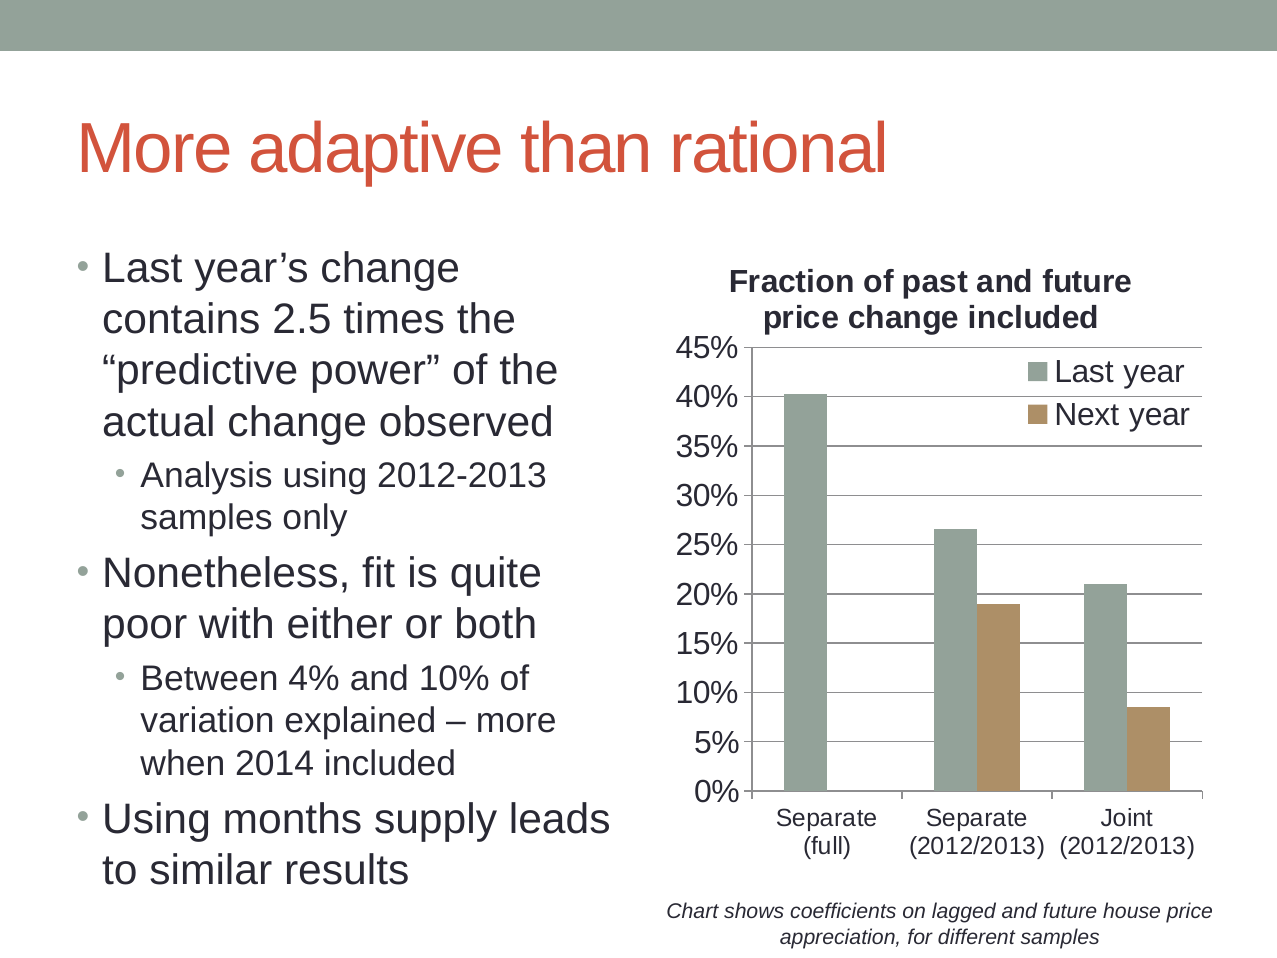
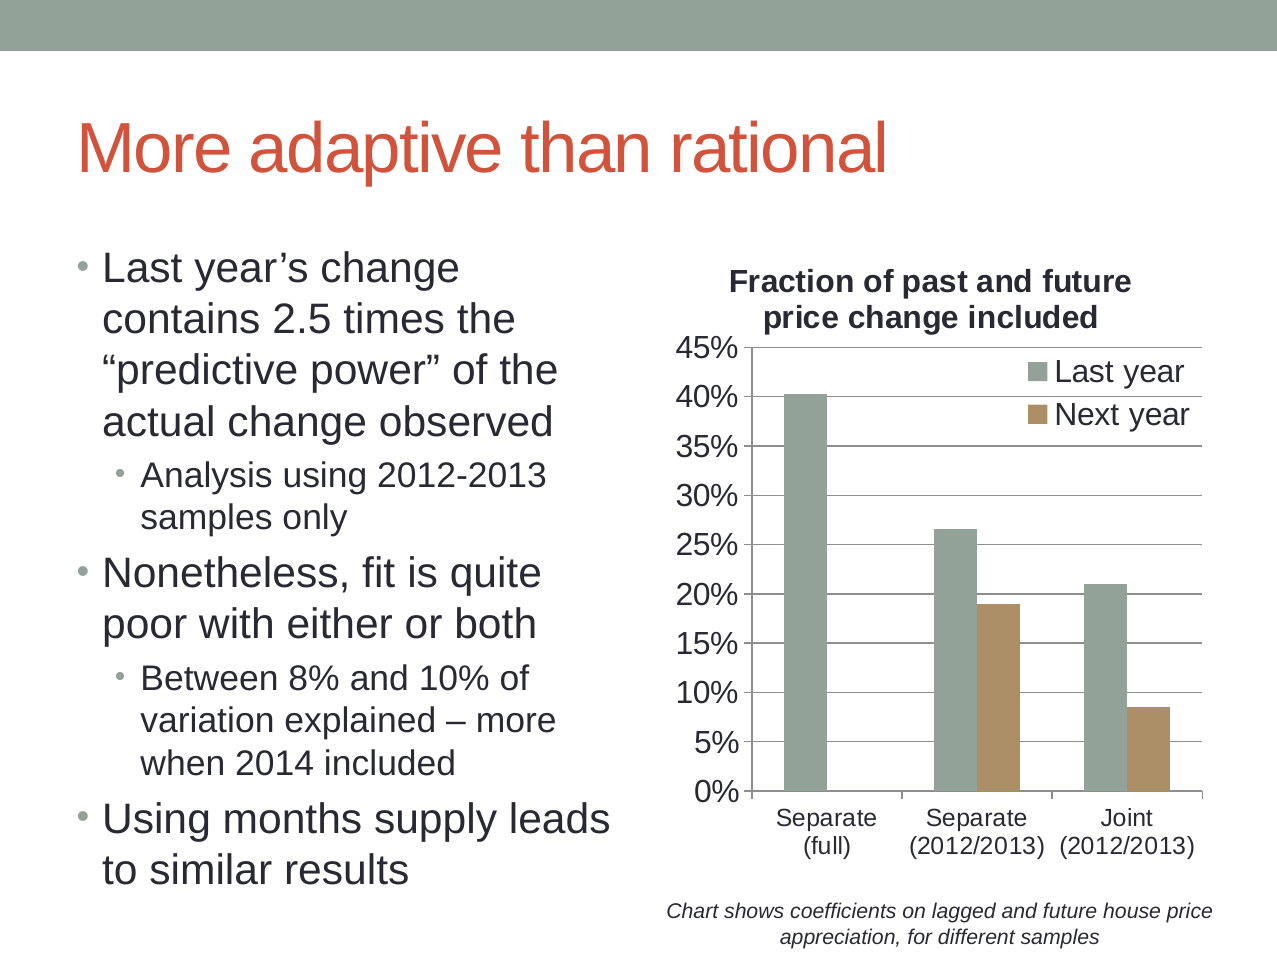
4%: 4% -> 8% (314, 678)
